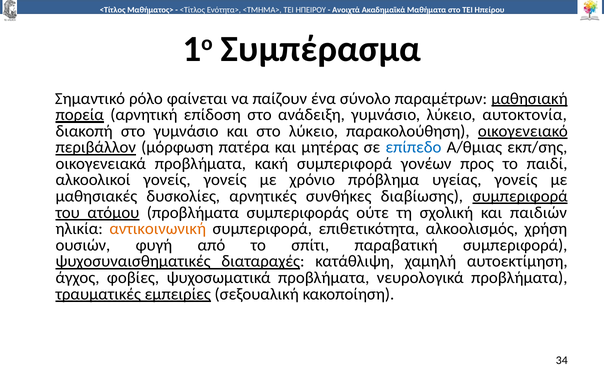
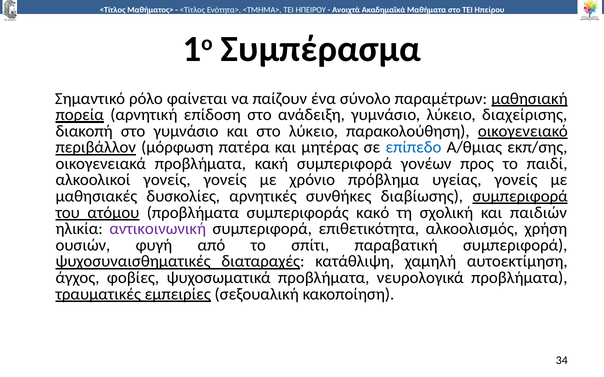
αυτοκτονία: αυτοκτονία -> διαχείρισης (525, 115)
ούτε: ούτε -> κακό (373, 213)
αντικοινωνική colour: orange -> purple (158, 229)
